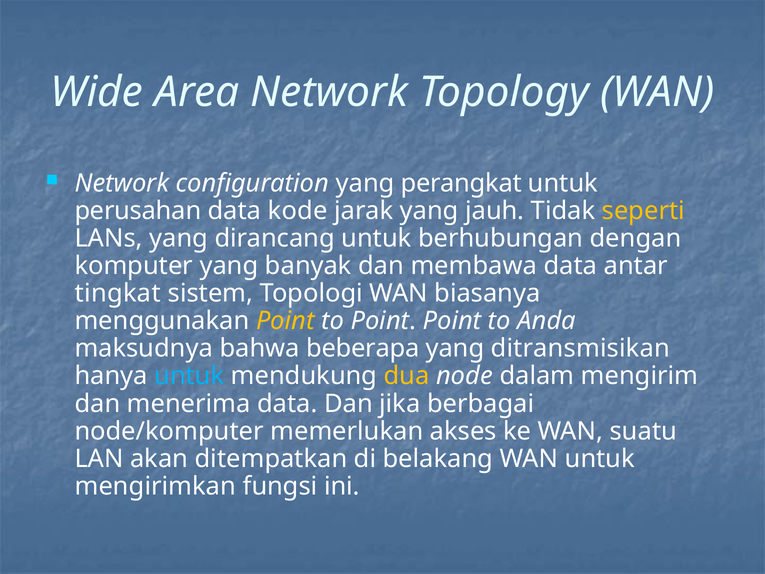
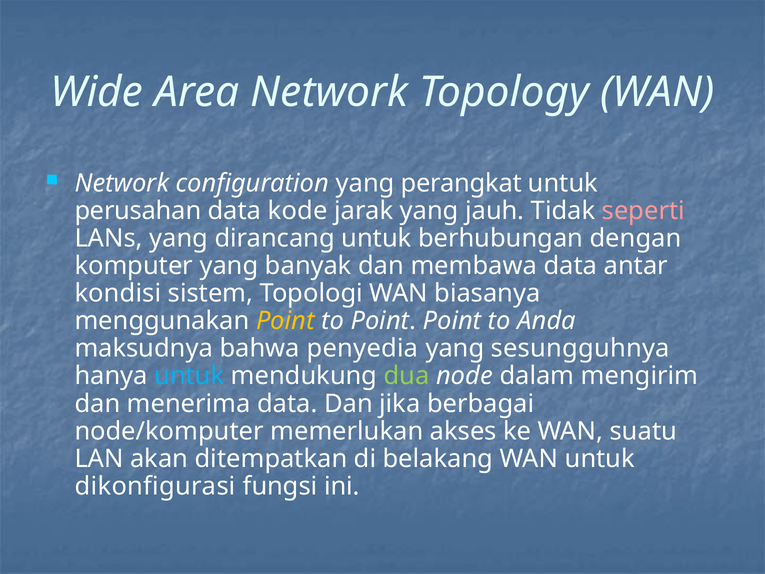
seperti colour: yellow -> pink (643, 211)
tingkat: tingkat -> kondisi (118, 293)
beberapa: beberapa -> penyedia (363, 348)
ditransmisikan: ditransmisikan -> sesungguhnya (580, 348)
dua colour: yellow -> light green (407, 376)
mengirimkan: mengirimkan -> dikonfigurasi (155, 486)
